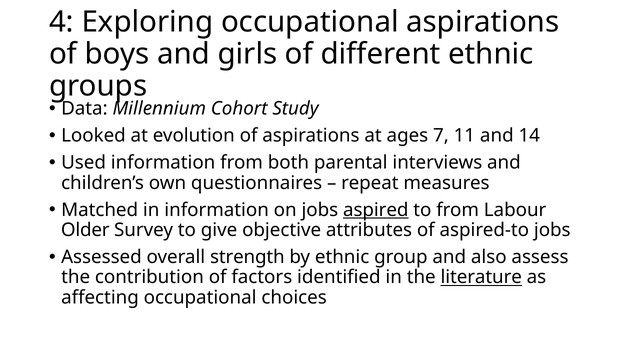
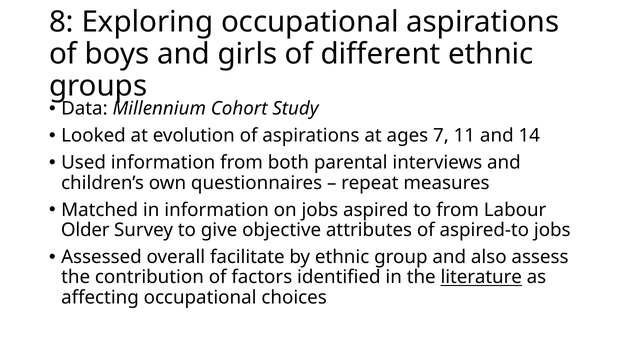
4: 4 -> 8 (61, 22)
aspired underline: present -> none (376, 210)
strength: strength -> facilitate (247, 257)
